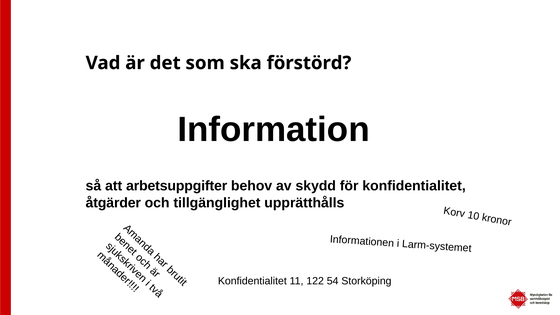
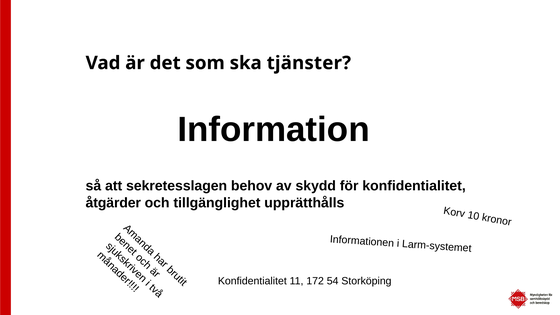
förstörd: förstörd -> tjänster (309, 63)
arbetsuppgifter: arbetsuppgifter -> sekretesslagen (177, 186)
122: 122 -> 172 (315, 281)
